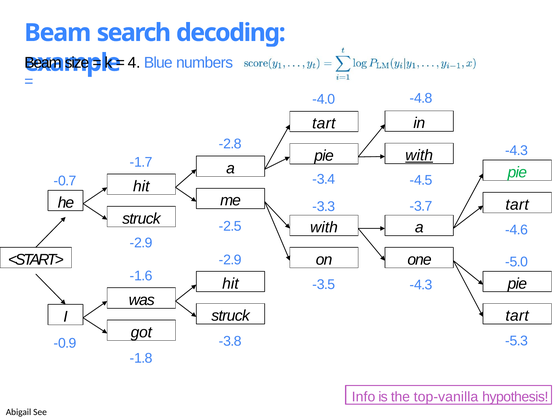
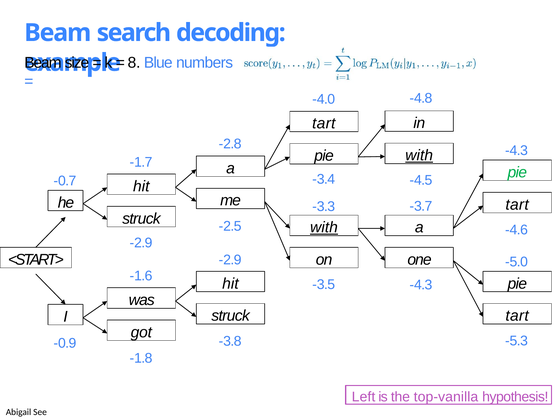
4: 4 -> 8 (134, 63)
with underline: none -> present (324, 227)
Info: Info -> Left (364, 397)
